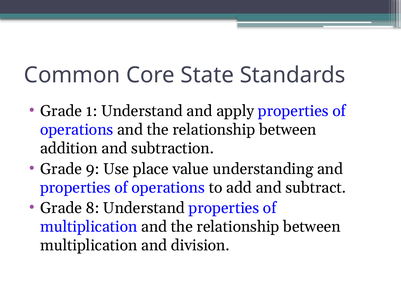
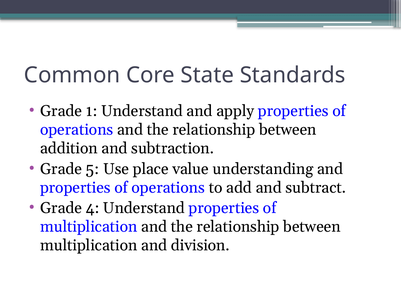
9: 9 -> 5 (92, 169)
8: 8 -> 4 (93, 208)
